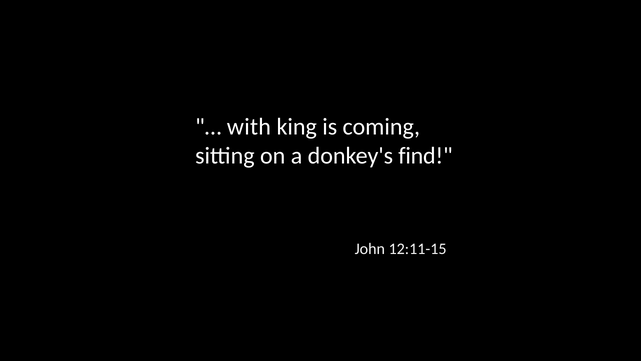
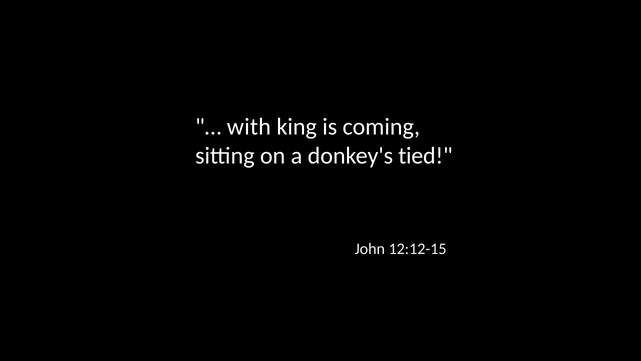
find: find -> tied (425, 155)
12:11-15: 12:11-15 -> 12:12-15 (418, 249)
